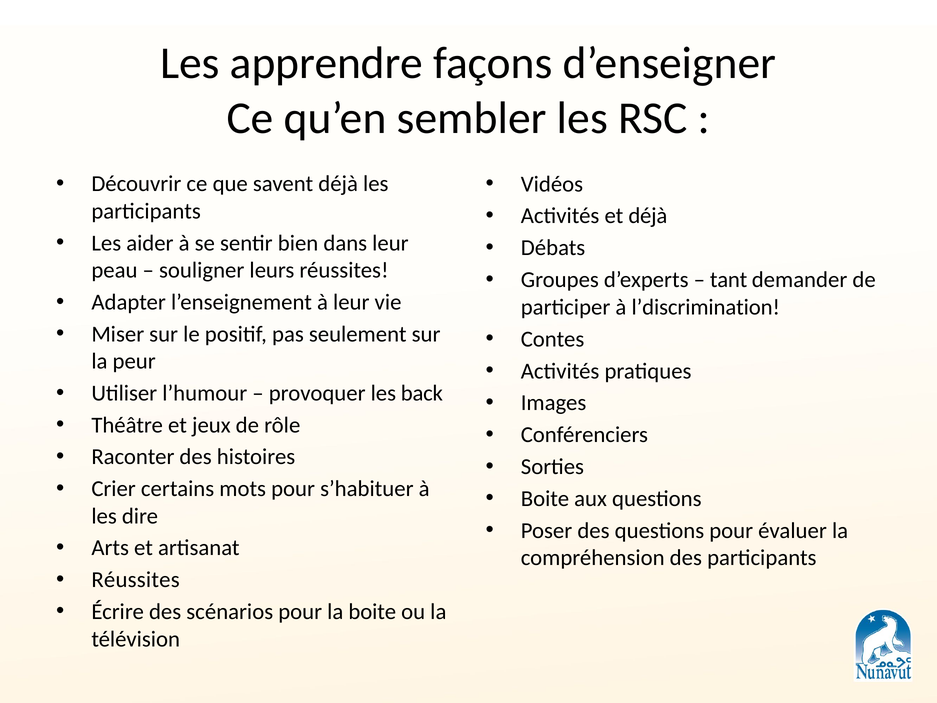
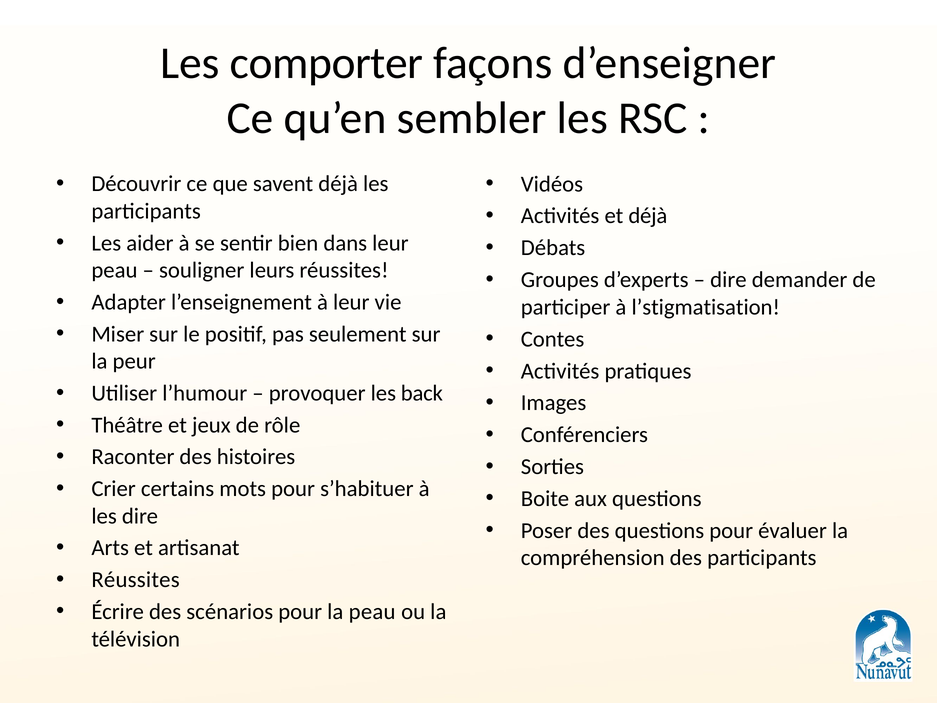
apprendre: apprendre -> comporter (327, 63)
tant: tant -> dire (728, 280)
l’discrimination: l’discrimination -> l’stigmatisation (706, 307)
la boite: boite -> peau (372, 611)
